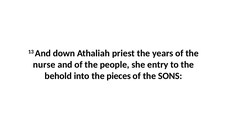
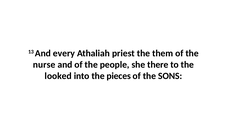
down: down -> every (64, 53)
years: years -> them (163, 53)
entry: entry -> there (158, 64)
behold: behold -> looked (58, 76)
